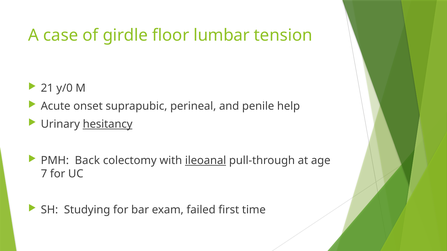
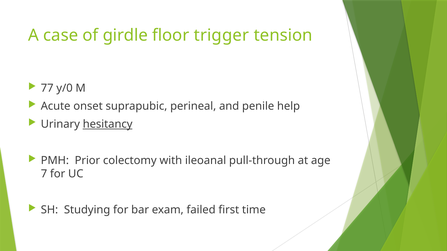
lumbar: lumbar -> trigger (221, 35)
21: 21 -> 77 (47, 88)
Back: Back -> Prior (87, 161)
ileoanal underline: present -> none (206, 161)
